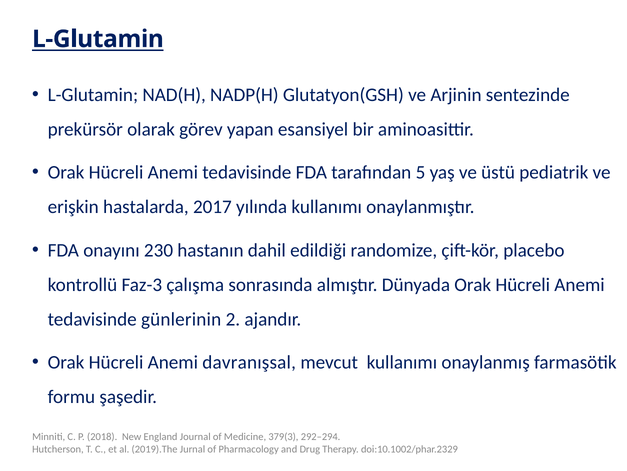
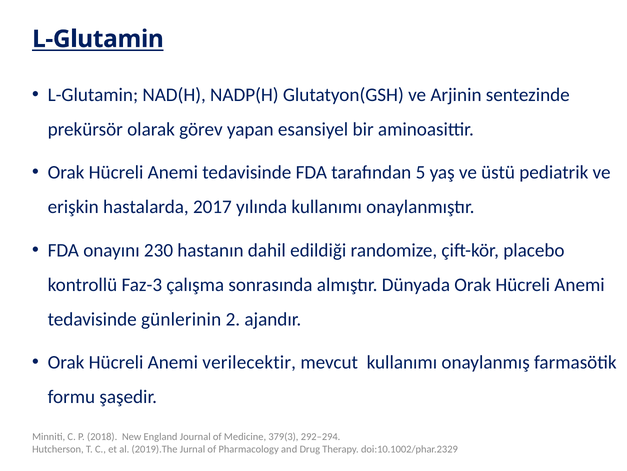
davranışsal: davranışsal -> verilecektir (249, 362)
